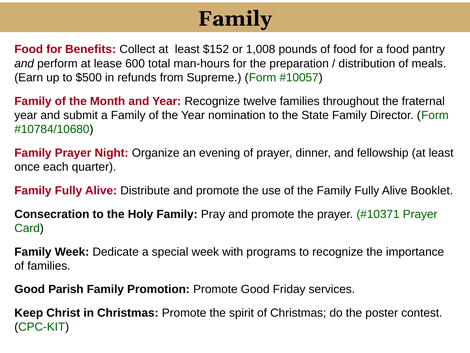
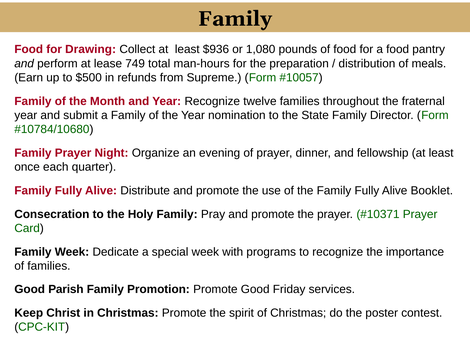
Benefits: Benefits -> Drawing (91, 49)
$152: $152 -> $936 (216, 49)
1,008: 1,008 -> 1,080 (261, 49)
600: 600 -> 749 (135, 63)
